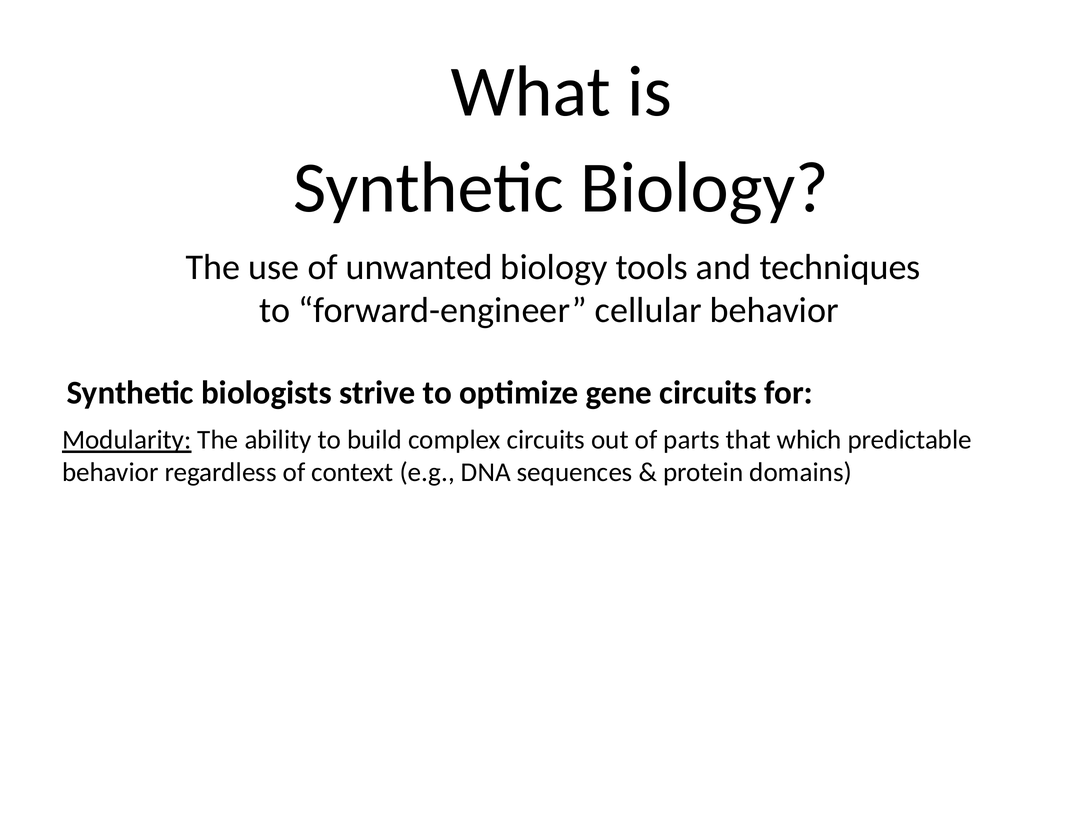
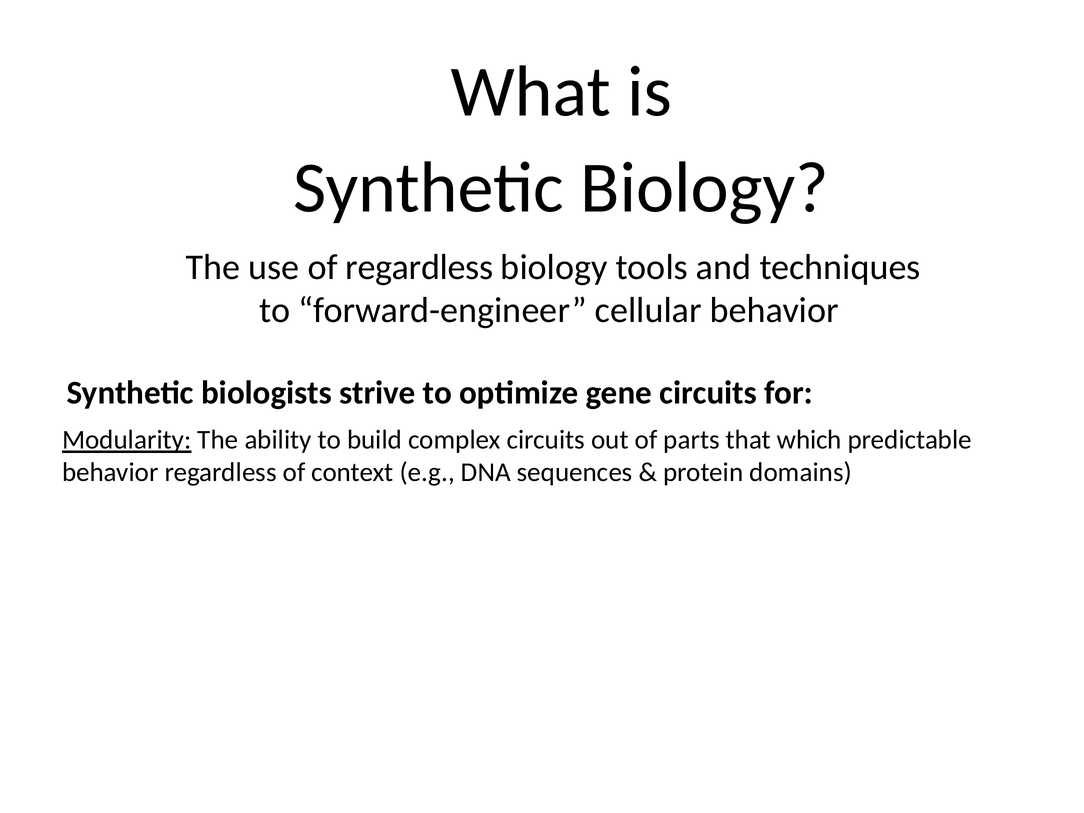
of unwanted: unwanted -> regardless (419, 267)
